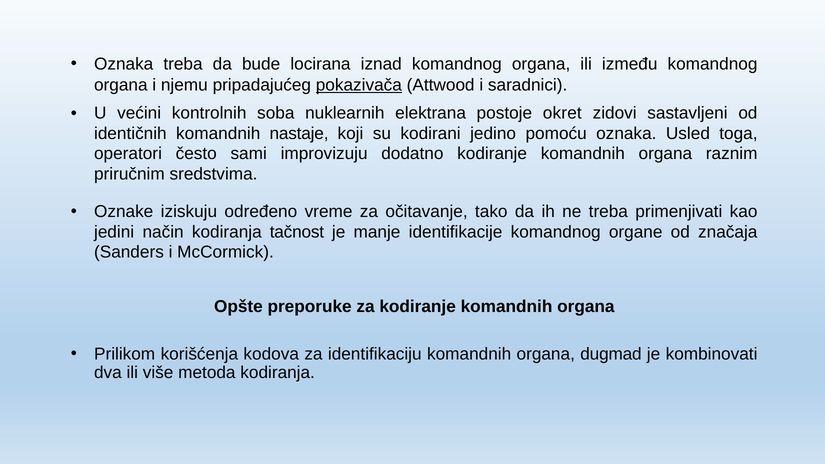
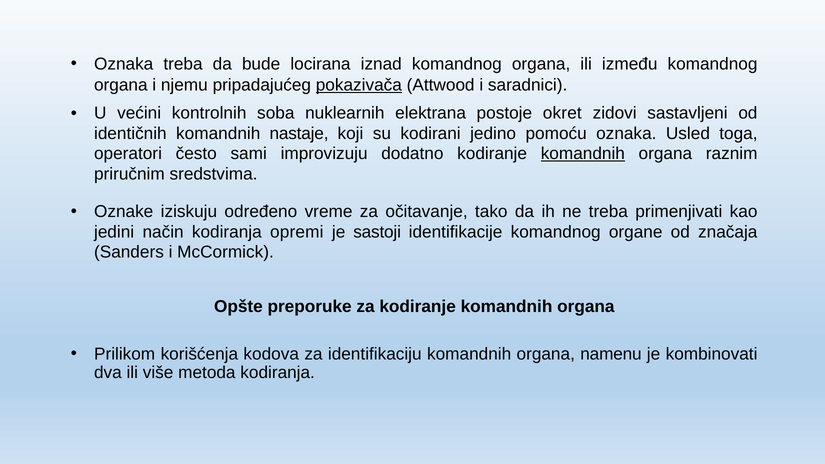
komandnih underline: none -> present (583, 154)
tačnost: tačnost -> opremi (297, 232)
manje: manje -> sastoji (377, 232)
dugmad: dugmad -> namenu (611, 354)
